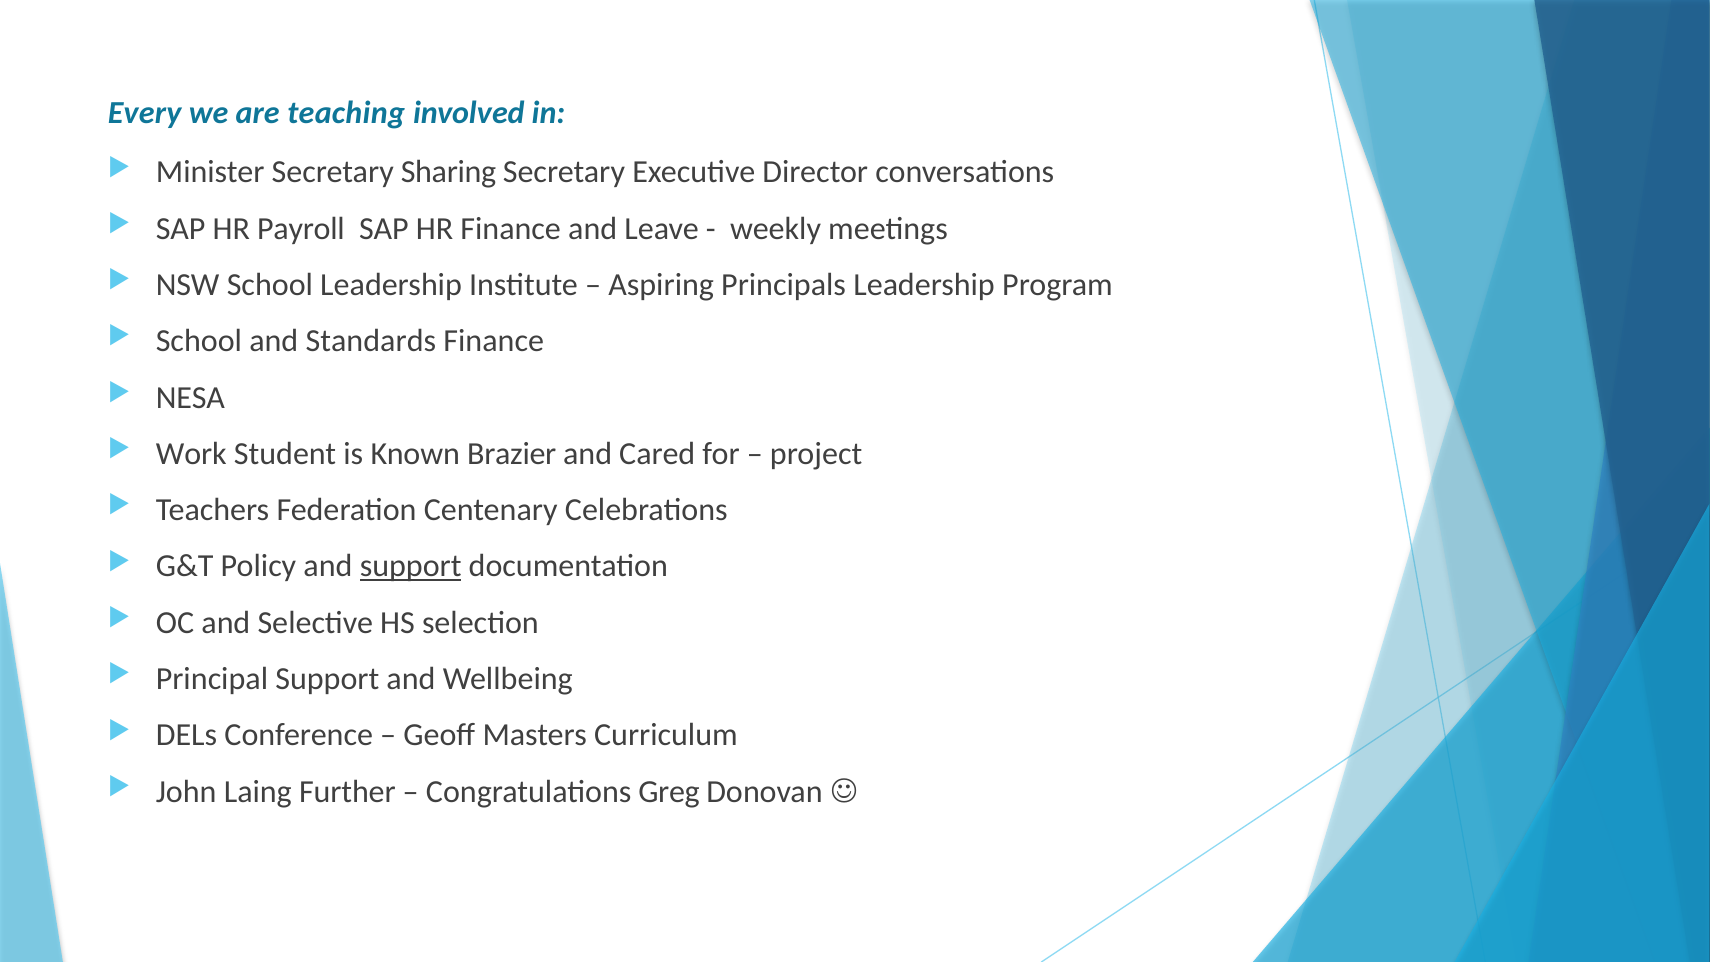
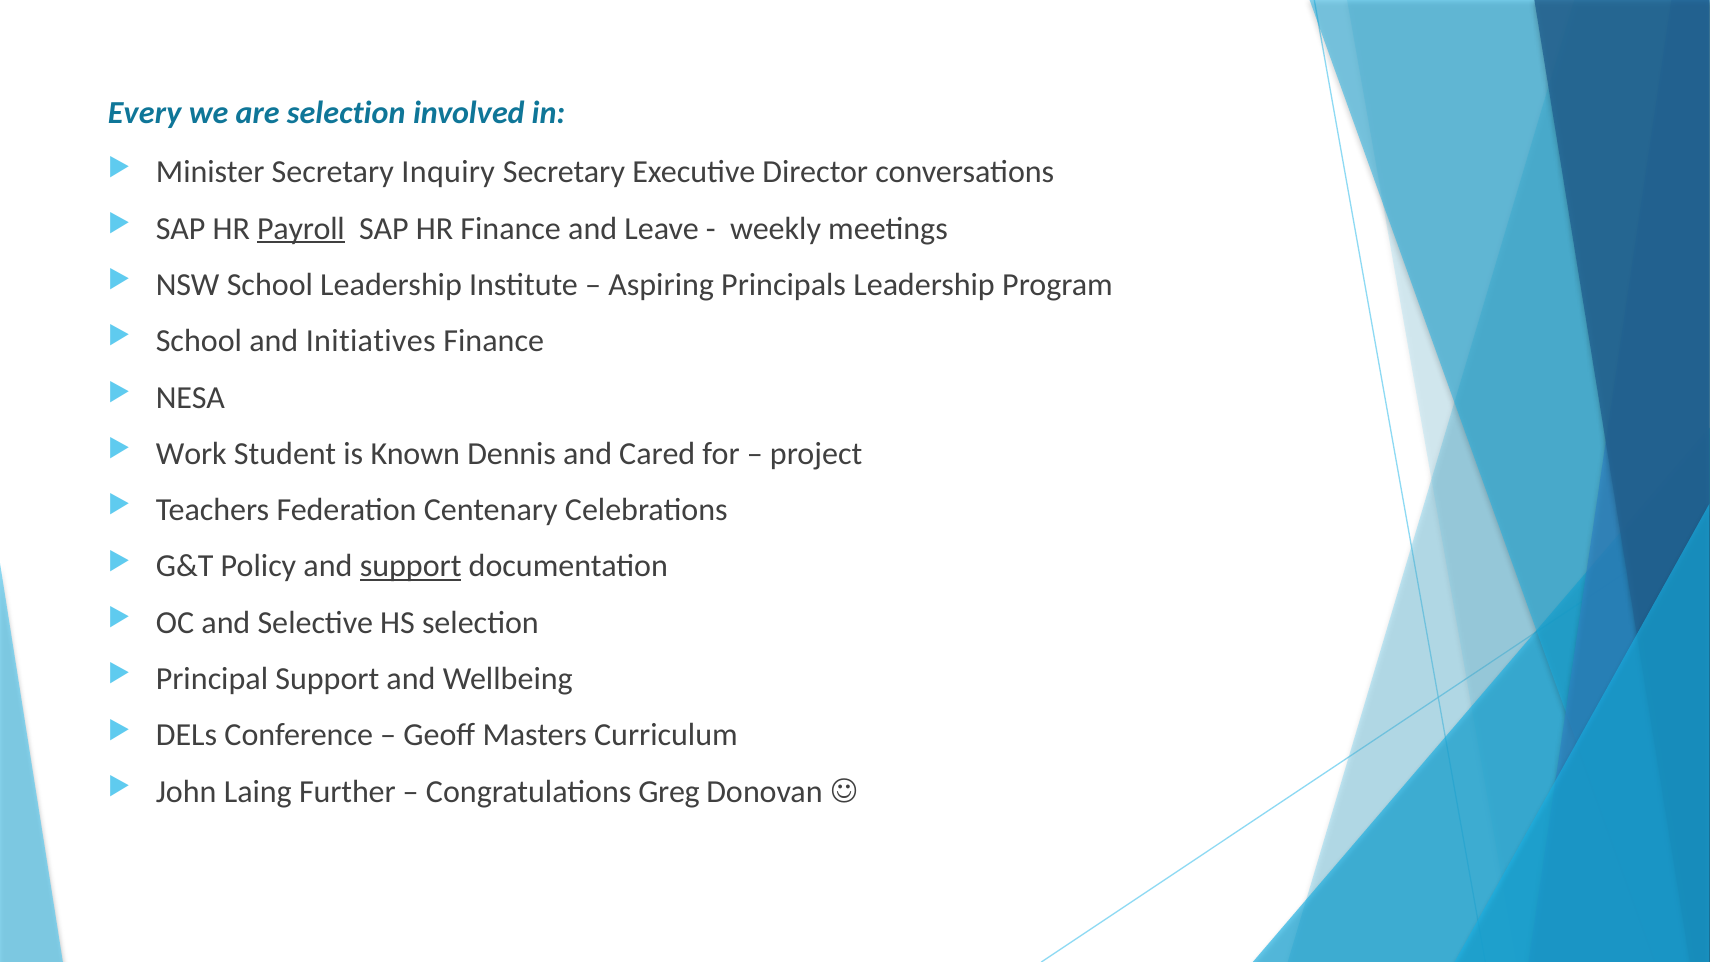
are teaching: teaching -> selection (346, 113)
Sharing: Sharing -> Inquiry (448, 172)
Payroll underline: none -> present (301, 228)
Standards: Standards -> Initiatives (371, 341)
Brazier: Brazier -> Dennis (512, 454)
